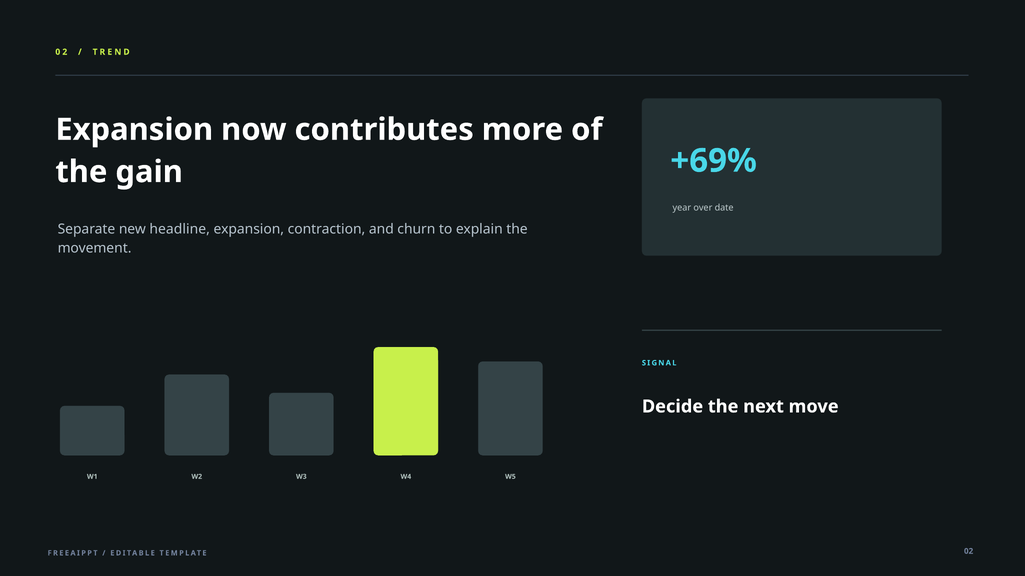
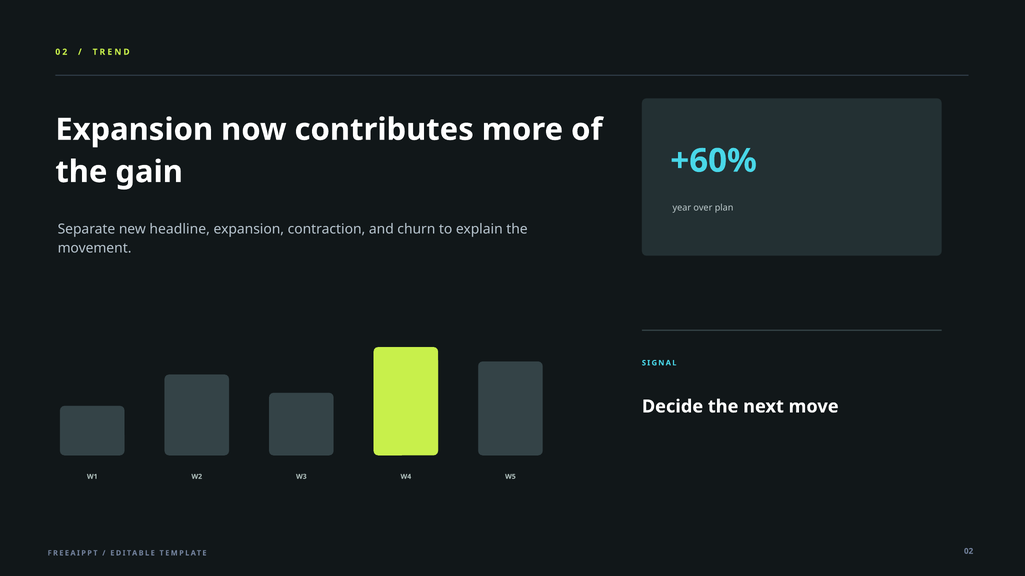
+69%: +69% -> +60% (714, 161)
date: date -> plan (724, 208)
